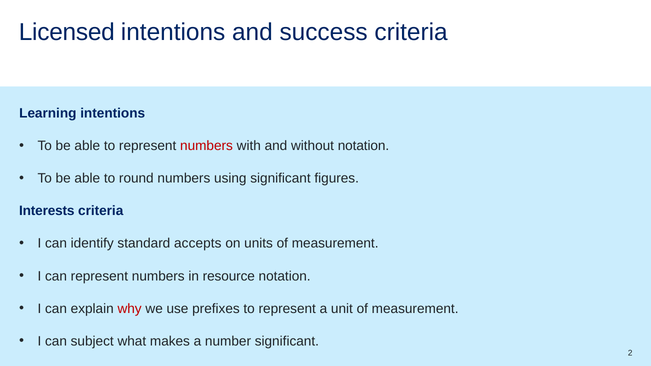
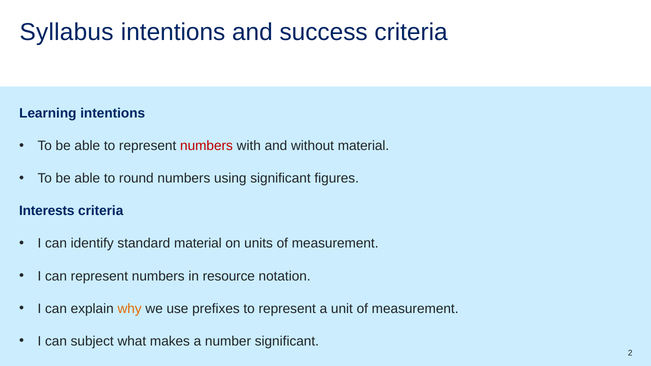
Licensed: Licensed -> Syllabus (67, 32)
without notation: notation -> material (363, 146)
standard accepts: accepts -> material (198, 244)
why colour: red -> orange (130, 309)
